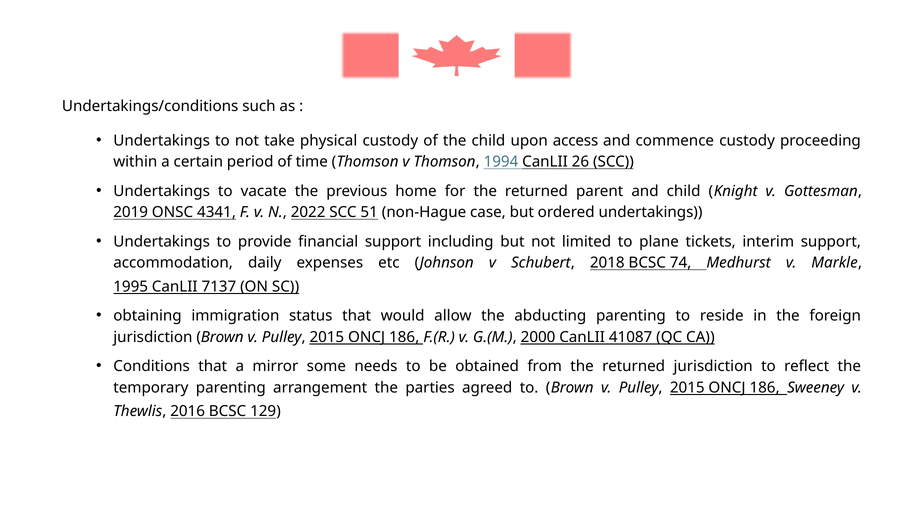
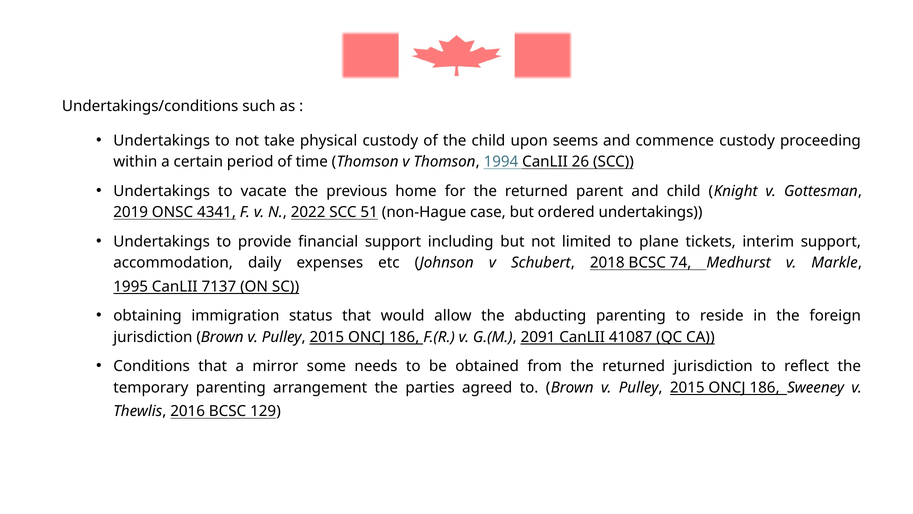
access: access -> seems (576, 140)
2000: 2000 -> 2091 (538, 337)
